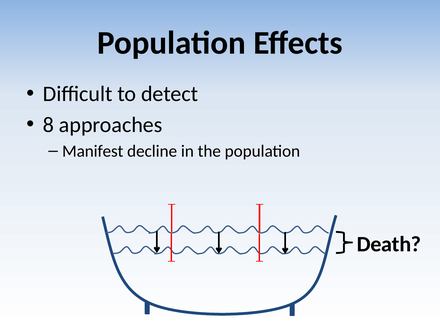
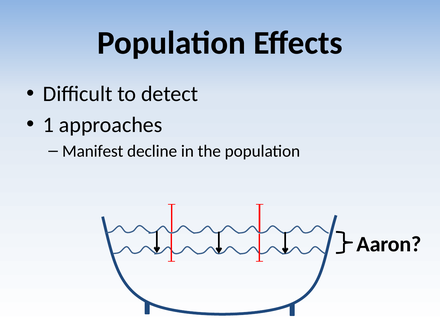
8: 8 -> 1 (48, 125)
Death: Death -> Aaron (389, 244)
